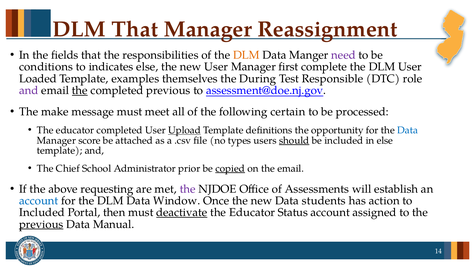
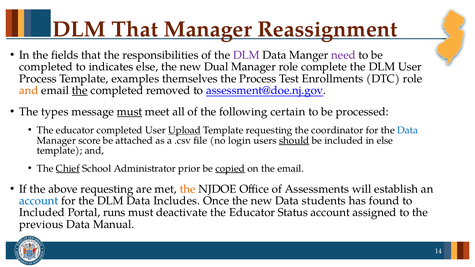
DLM colour: orange -> purple (246, 55)
conditions: conditions -> completed (46, 67)
new User: User -> Dual (216, 67)
Manager first: first -> role (288, 67)
Loaded: Loaded -> Process (38, 79)
the During: During -> Process (258, 79)
Responsible: Responsible -> Enrollments (333, 79)
and colour: purple -> orange (29, 90)
completed previous: previous -> removed (168, 90)
make: make -> types (55, 112)
must underline: none -> present (130, 112)
Template definitions: definitions -> requesting (269, 130)
opportunity: opportunity -> coordinator (337, 130)
types: types -> login (239, 141)
Chief underline: none -> present (68, 169)
the colour: purple -> orange (188, 189)
Window: Window -> Includes (177, 201)
action: action -> found (384, 201)
then: then -> runs (114, 213)
deactivate underline: present -> none (182, 213)
previous underline: present -> none (41, 224)
